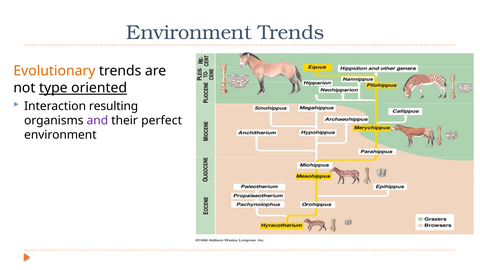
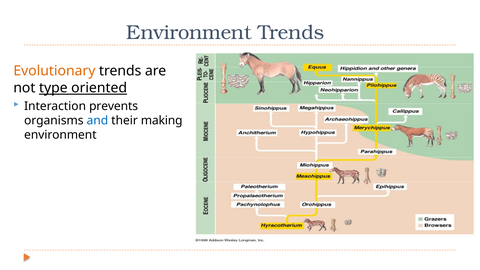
resulting: resulting -> prevents (114, 106)
and colour: purple -> blue (97, 121)
perfect: perfect -> making (162, 121)
